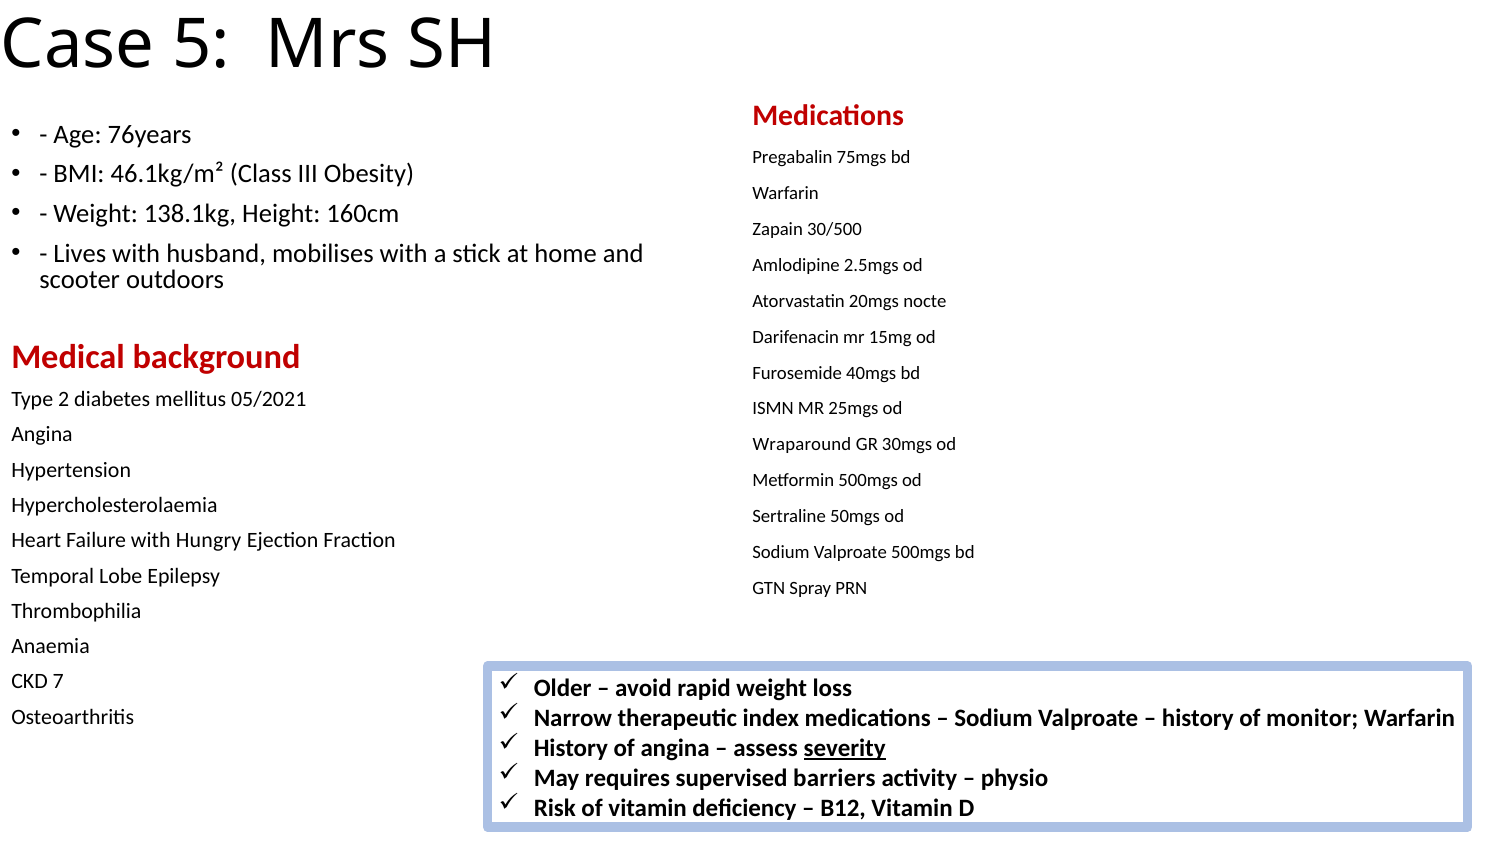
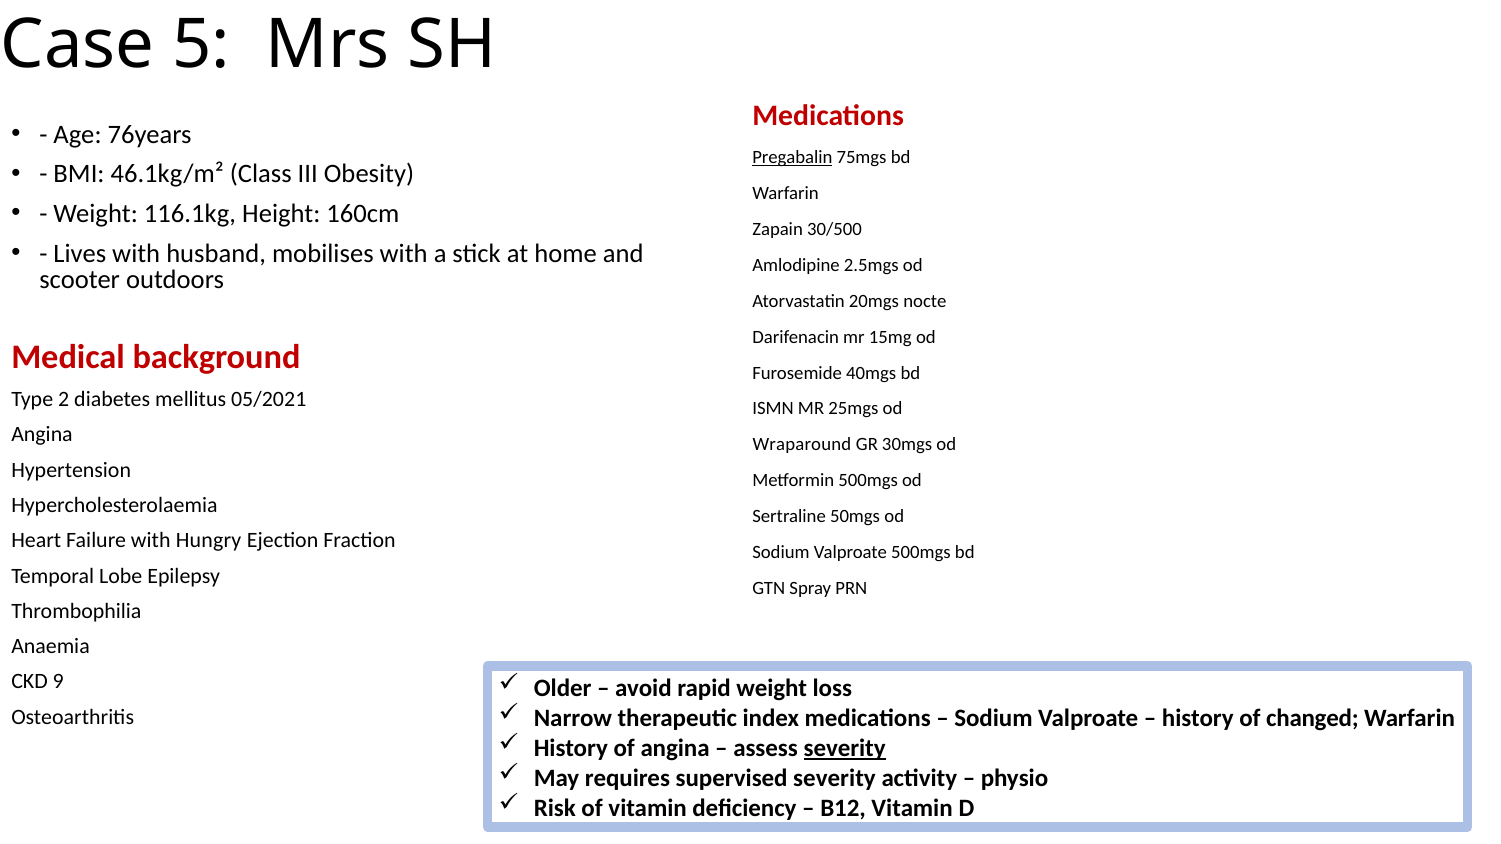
Pregabalin underline: none -> present (792, 158)
138.1kg: 138.1kg -> 116.1kg (190, 214)
7: 7 -> 9 (58, 682)
monitor: monitor -> changed (1312, 719)
supervised barriers: barriers -> severity (835, 779)
